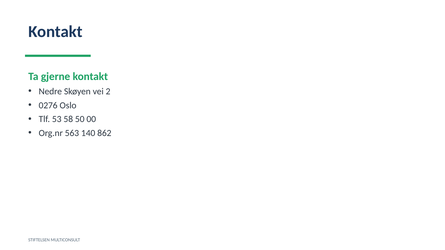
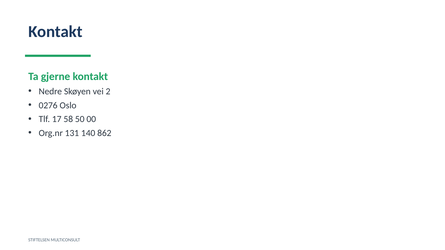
53: 53 -> 17 (57, 119)
563: 563 -> 131 (72, 133)
